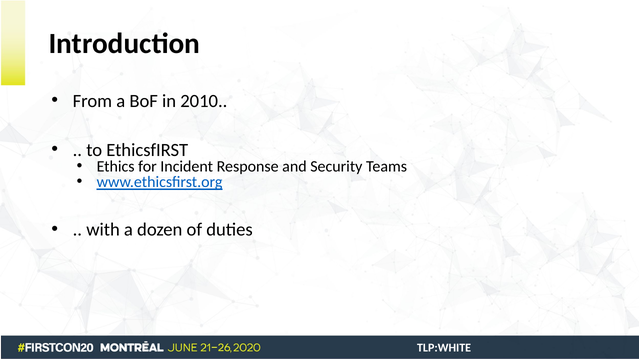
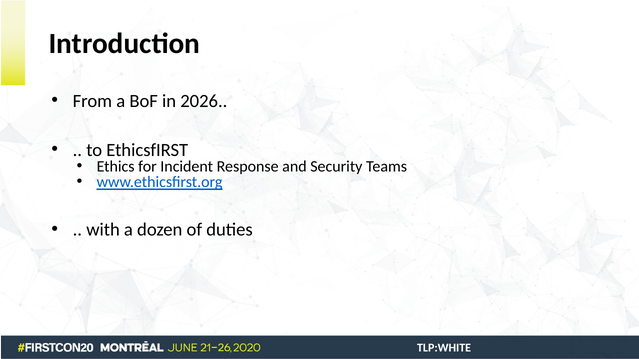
2010: 2010 -> 2026 (204, 101)
